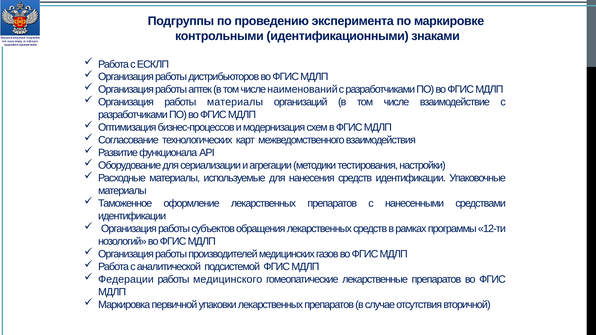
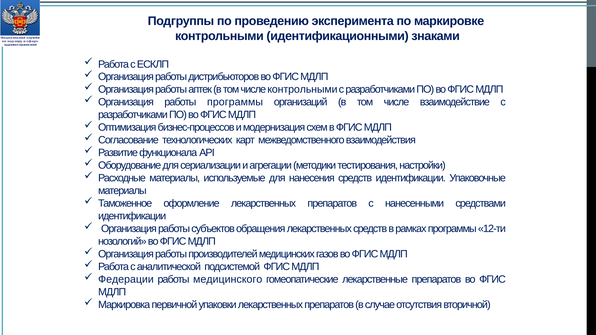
числе наименований: наименований -> контрольными (302, 90)
работы материалы: материалы -> программы (235, 102)
